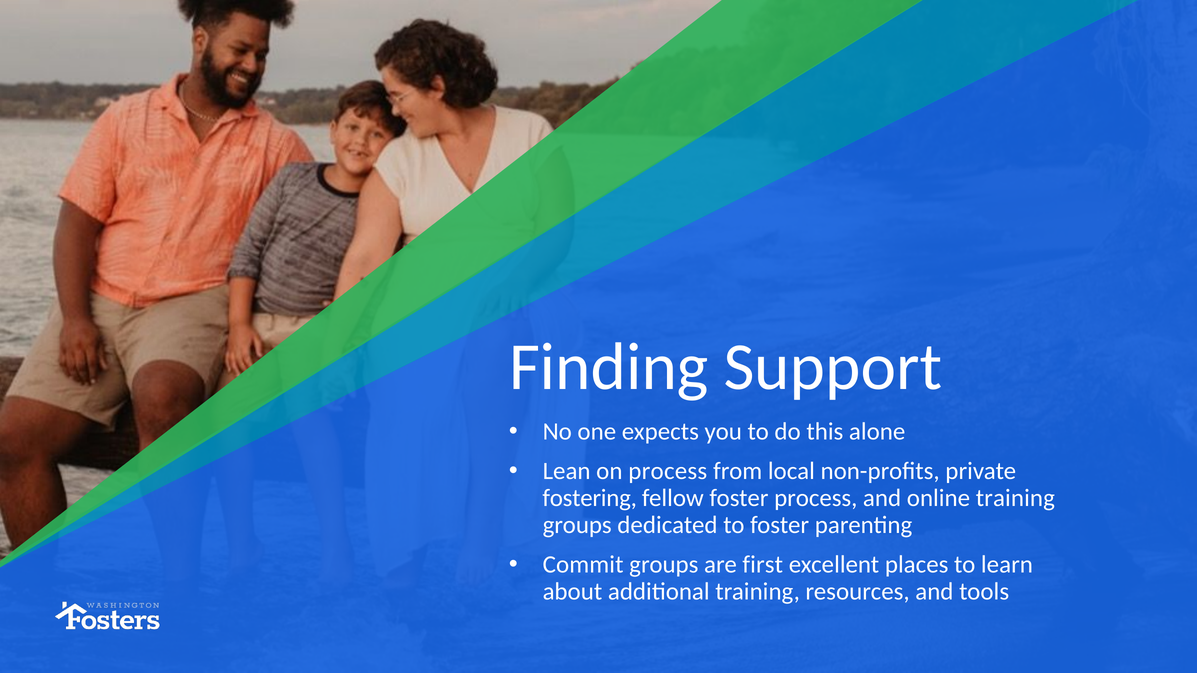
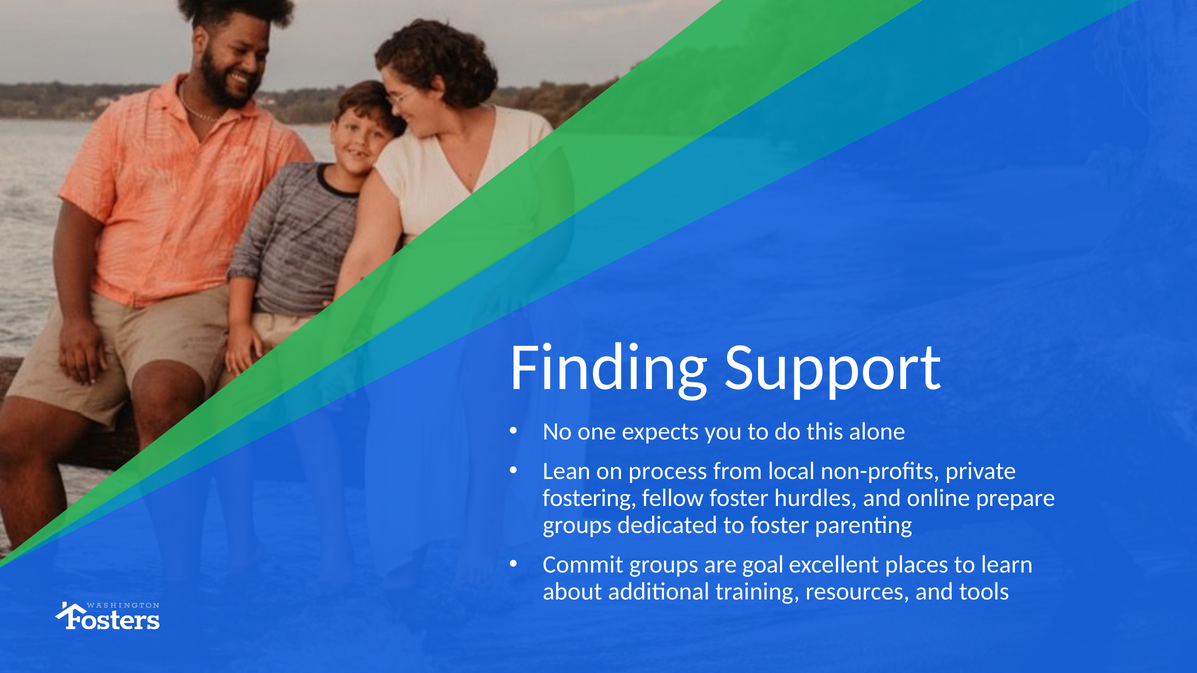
foster process: process -> hurdles (816, 498)
online training: training -> prepare (1015, 498)
first: first -> goal (763, 565)
